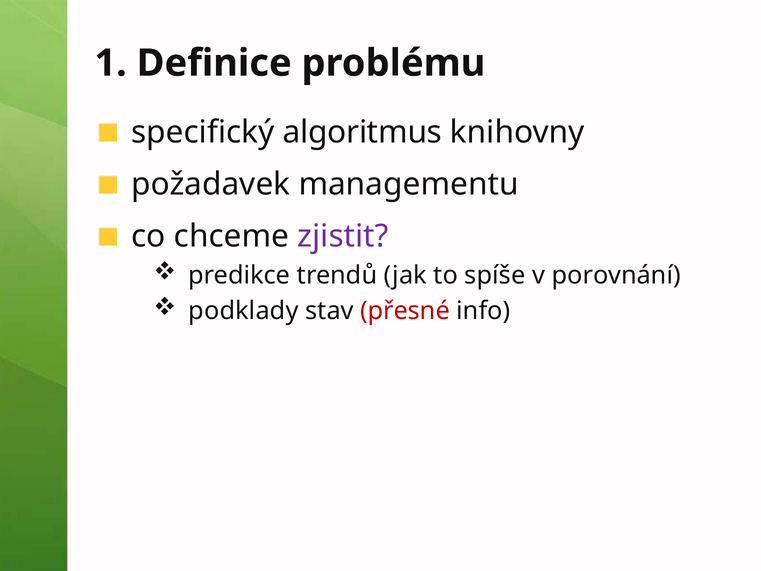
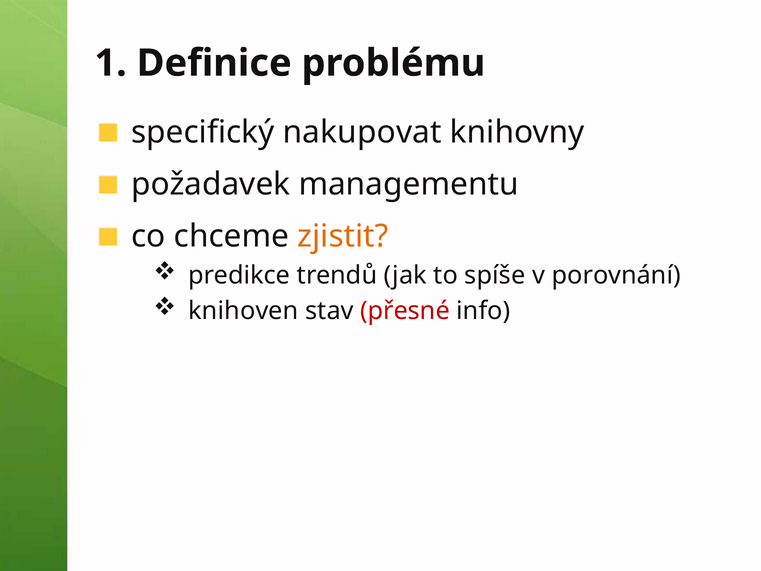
algoritmus: algoritmus -> nakupovat (362, 132)
zjistit colour: purple -> orange (343, 236)
podklady: podklady -> knihoven (243, 311)
